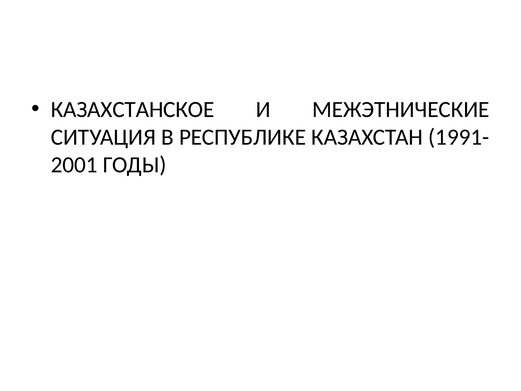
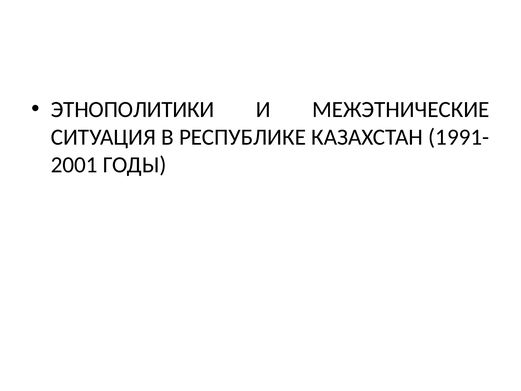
КАЗАХСТАНСКОЕ: КАЗАХСТАНСКОЕ -> ЭТНОПОЛИТИКИ (133, 109)
